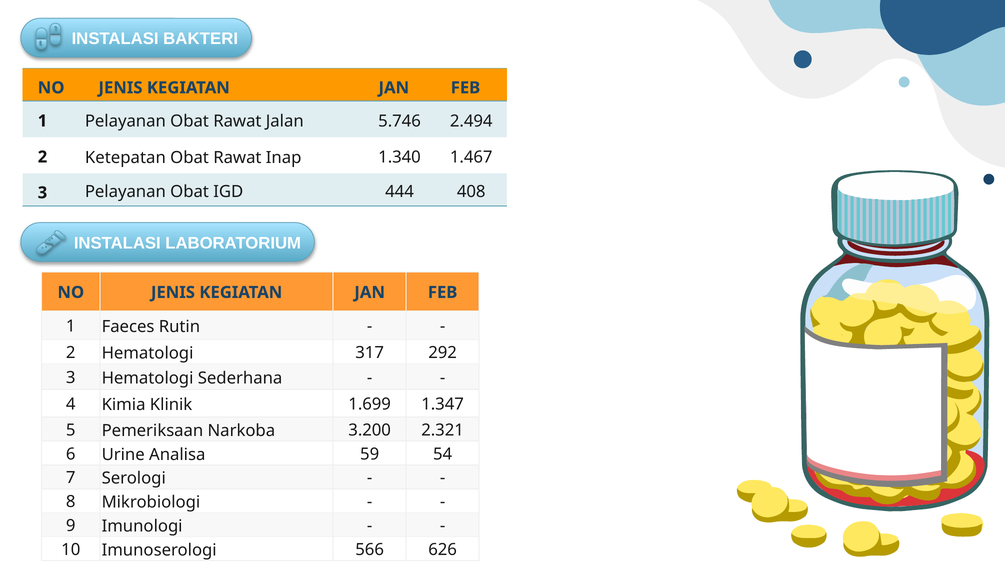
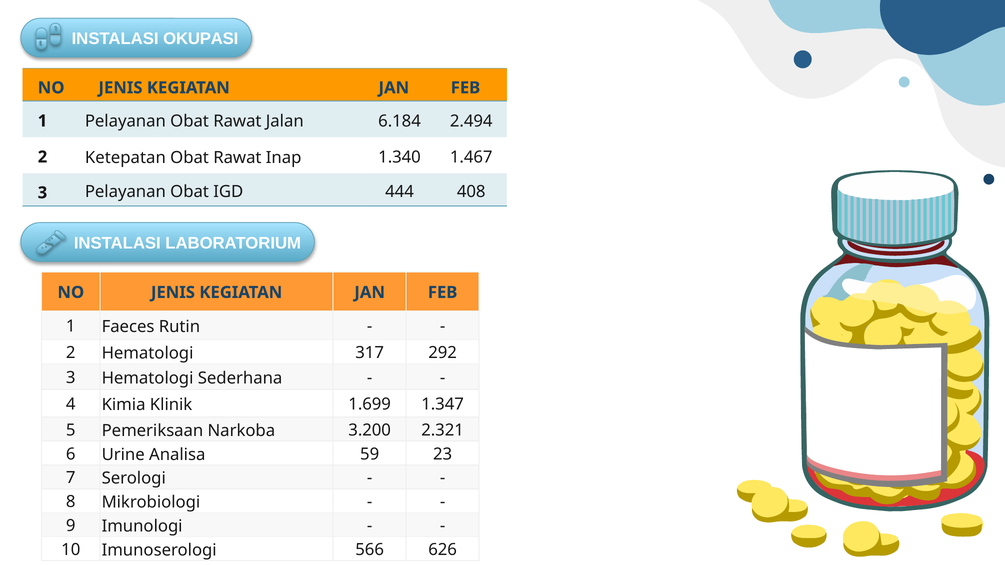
BAKTERI: BAKTERI -> OKUPASI (201, 39)
5.746: 5.746 -> 6.184 (400, 121)
54: 54 -> 23 (443, 454)
